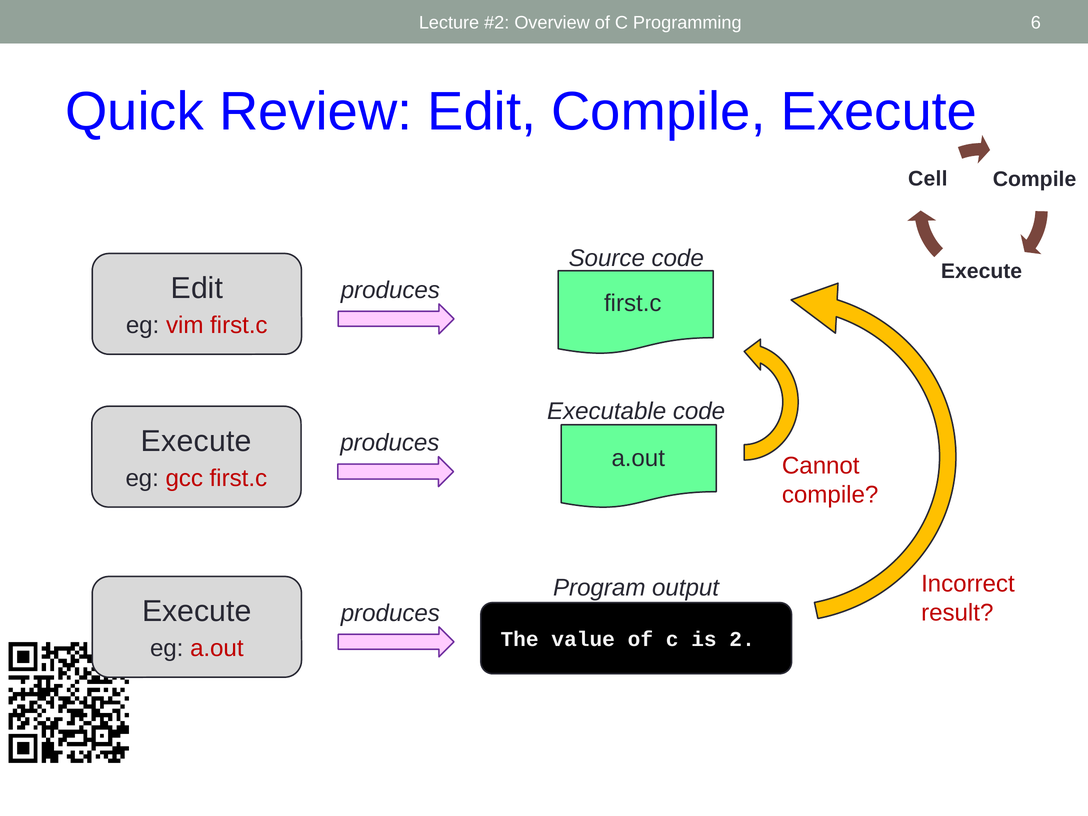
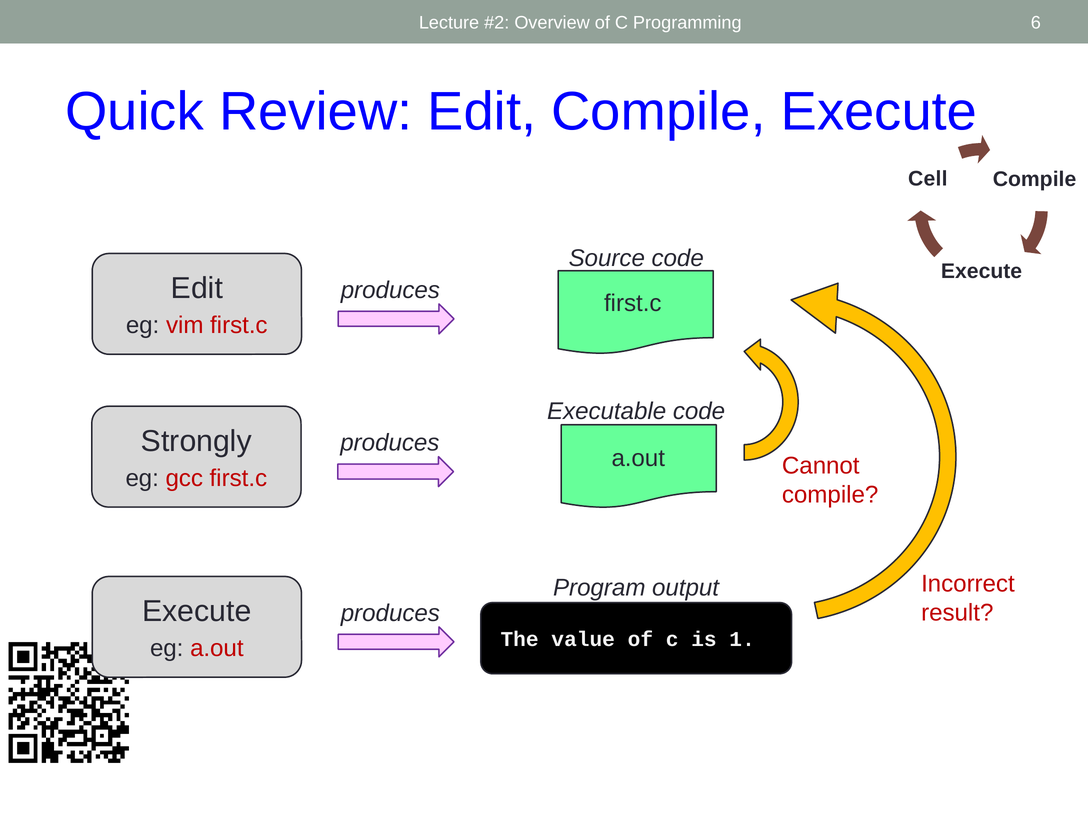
Execute: Execute -> Strongly (196, 441)
2: 2 -> 1 (742, 639)
